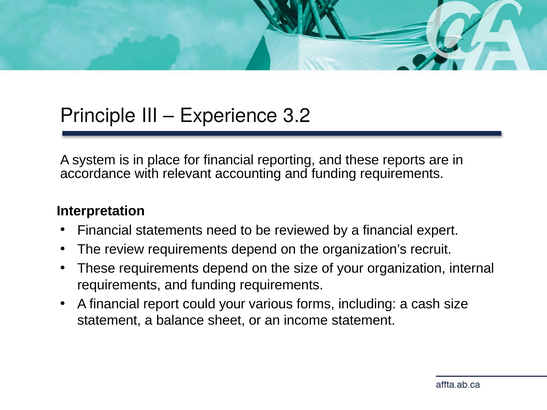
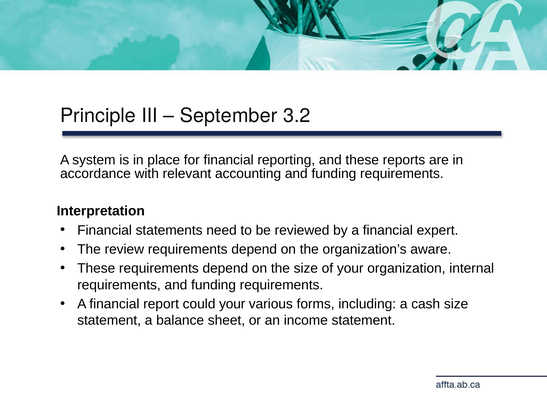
Experience: Experience -> September (229, 116)
recruit: recruit -> aware (431, 249)
